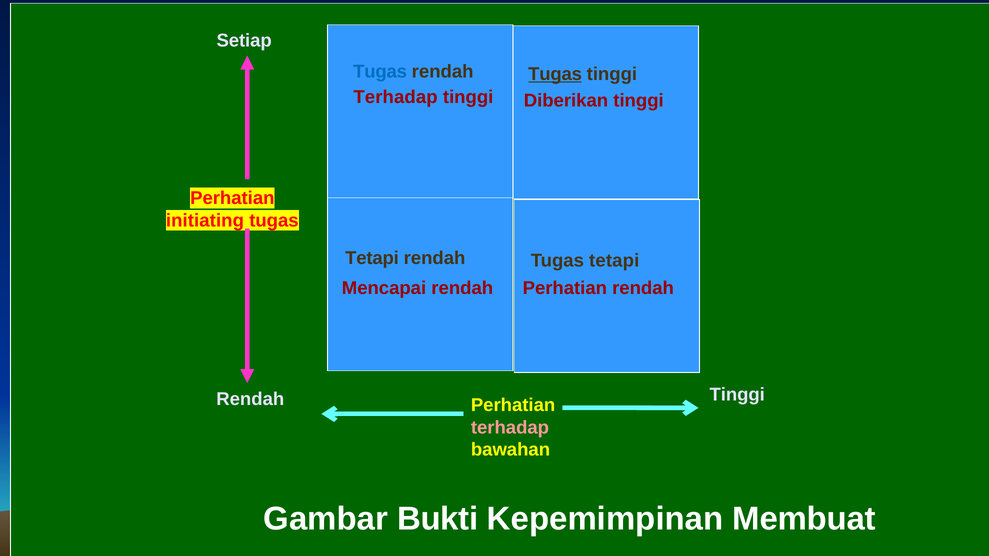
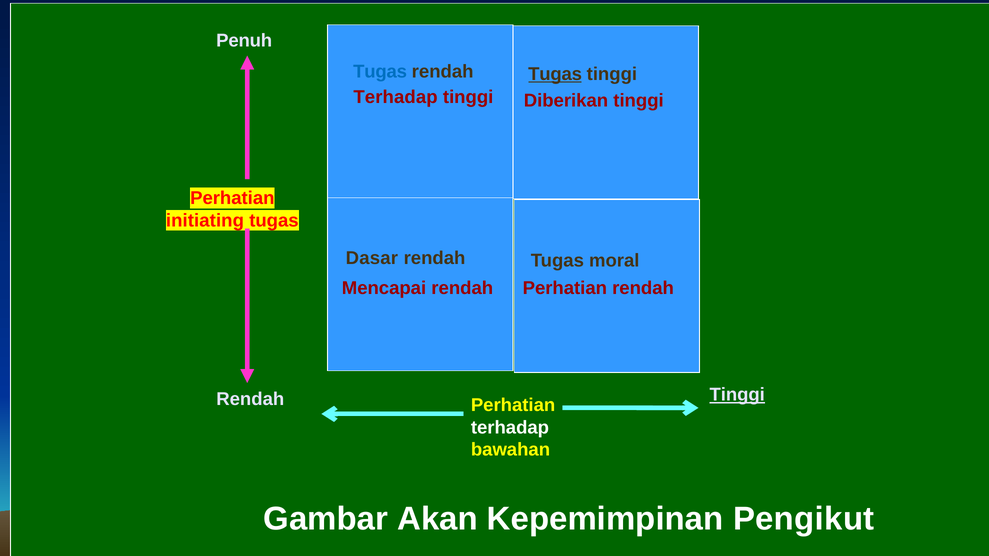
Setiap: Setiap -> Penuh (244, 41)
Tetapi: Tetapi -> Dasar (372, 258)
Tugas tetapi: tetapi -> moral (614, 261)
Tinggi underline: none -> present (737, 395)
terhadap colour: pink -> white (510, 428)
Bukti: Bukti -> Akan (437, 519)
Membuat: Membuat -> Pengikut (804, 519)
